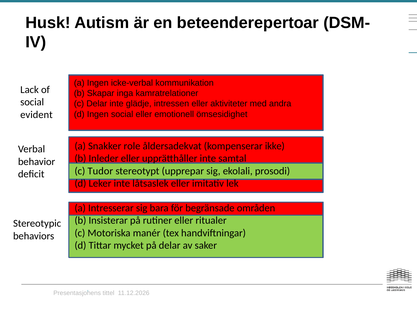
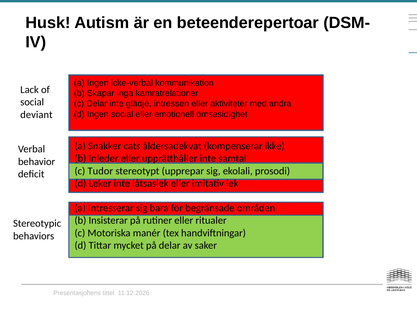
evident: evident -> deviant (36, 115)
role: role -> cats (132, 146)
